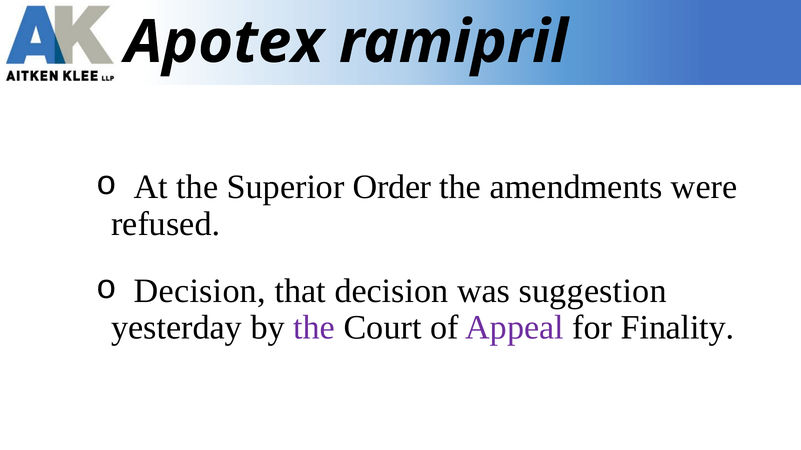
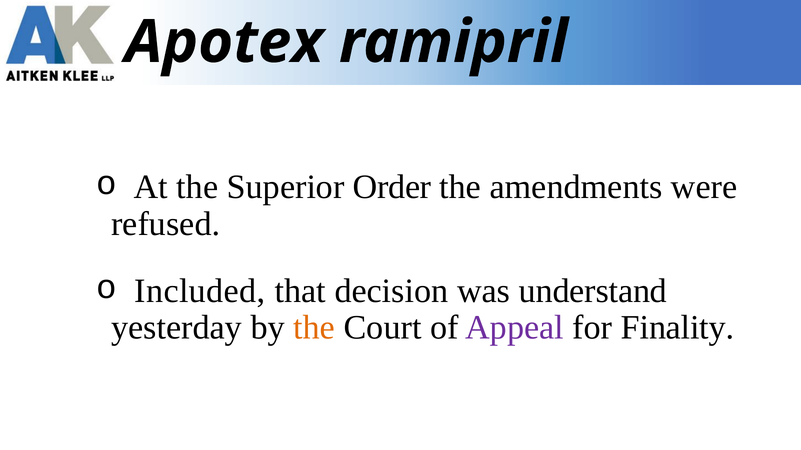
Decision: Decision -> Included (200, 291)
suggestion: suggestion -> understand (593, 291)
the colour: purple -> orange (314, 328)
